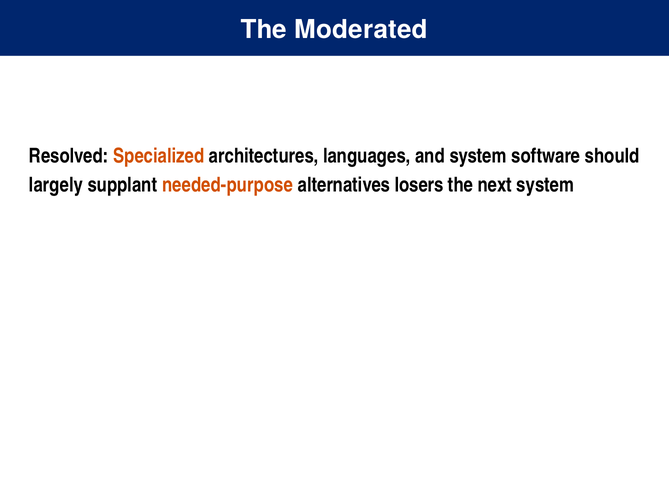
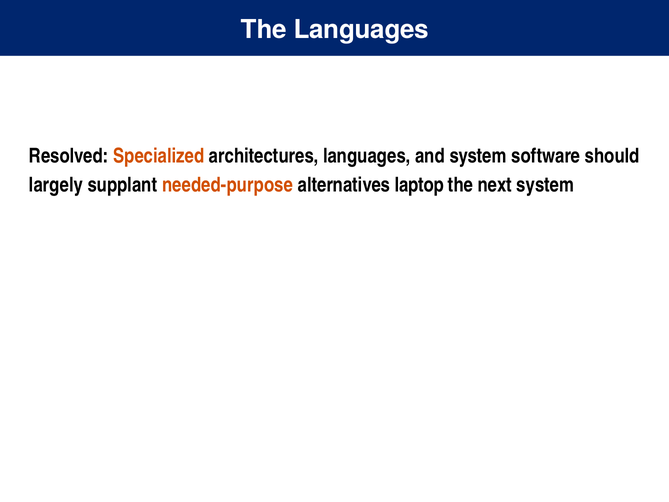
The Moderated: Moderated -> Languages (361, 30)
losers: losers -> laptop (419, 185)
